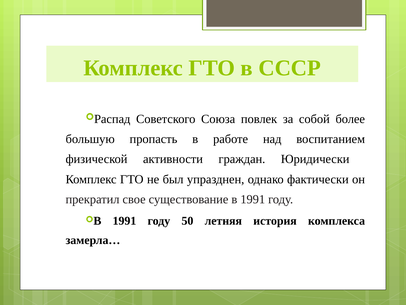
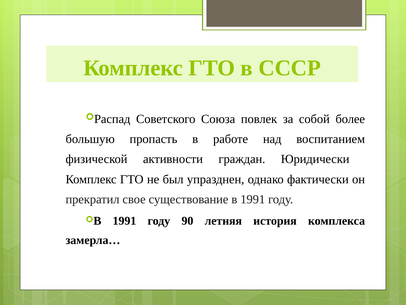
50: 50 -> 90 (187, 221)
